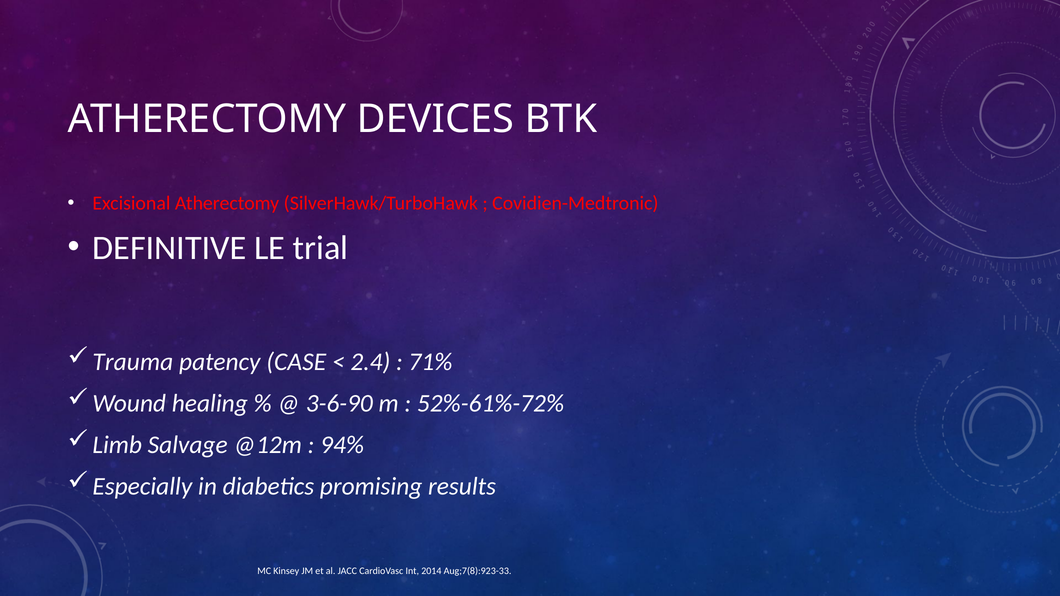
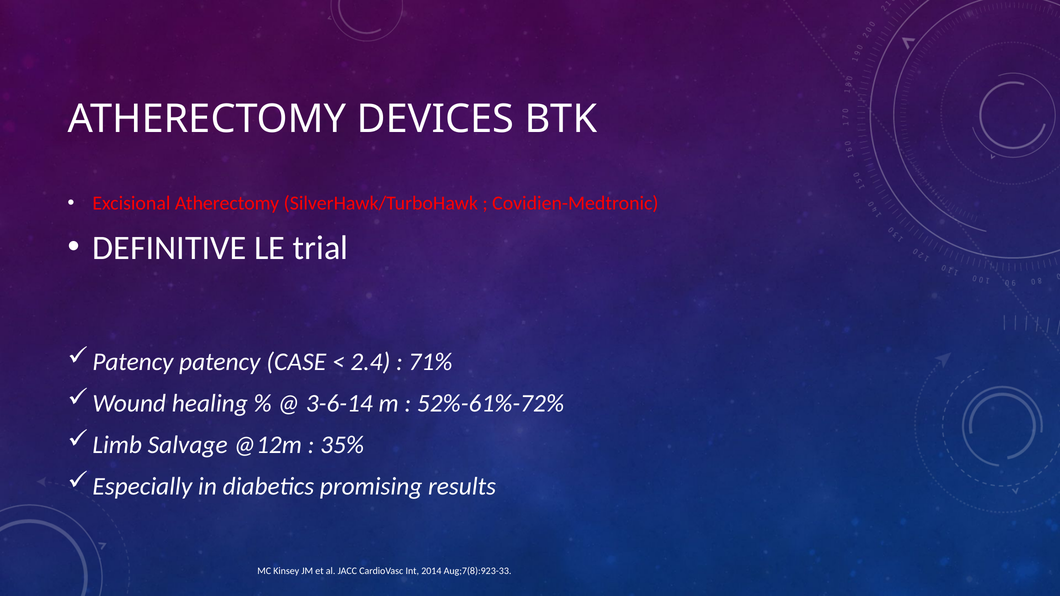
Trauma: Trauma -> Patency (133, 362)
3-6-90: 3-6-90 -> 3-6-14 (339, 404)
94%: 94% -> 35% (342, 445)
